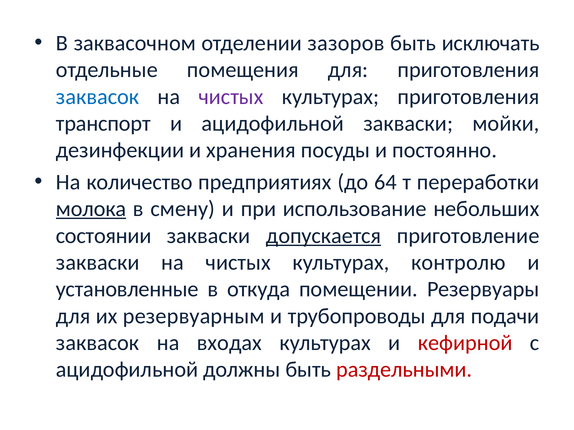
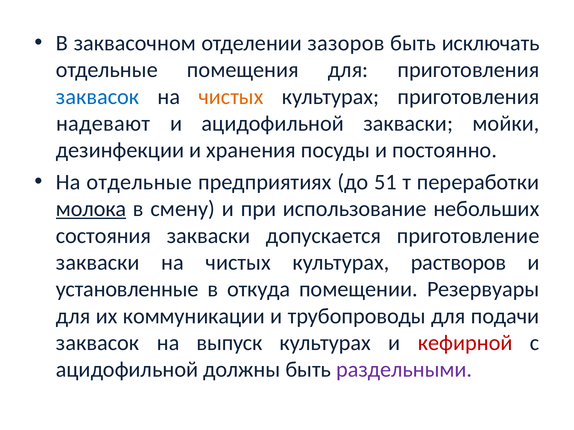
чистых colour: purple -> orange (231, 97)
транспорт: транспорт -> надевают (103, 124)
На количество: количество -> отдельные (139, 182)
64: 64 -> 51 (385, 182)
состоянии: состоянии -> состояния (104, 236)
допускается underline: present -> none (324, 236)
контролю: контролю -> растворов (458, 263)
резервуарным: резервуарным -> коммуникации (194, 316)
входах: входах -> выпуск (230, 343)
раздельными colour: red -> purple (404, 370)
